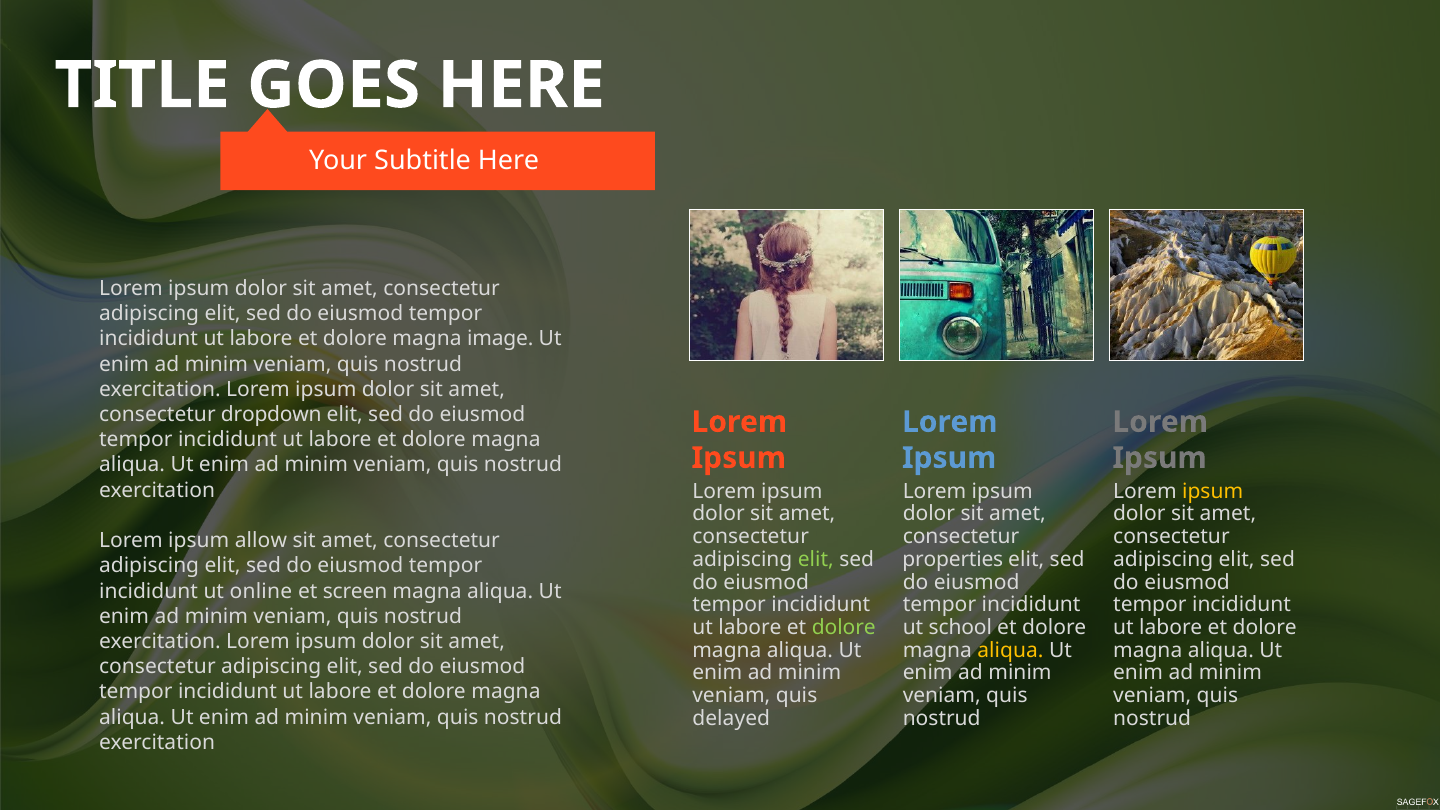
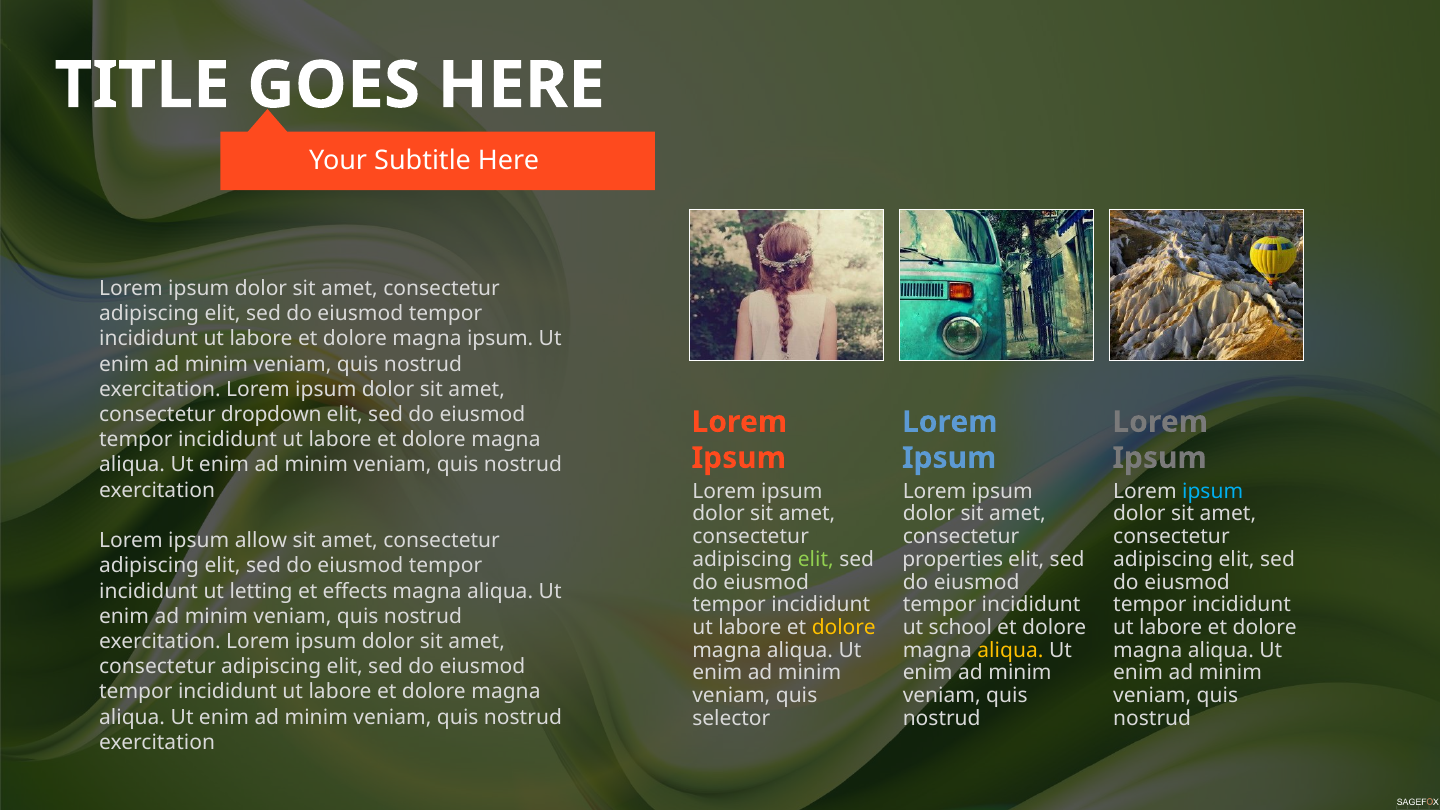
magna image: image -> ipsum (500, 339)
ipsum colour: yellow -> light blue (1213, 491)
online: online -> letting (261, 591)
screen: screen -> effects (355, 591)
dolore colour: light green -> yellow (844, 628)
delayed: delayed -> selector (731, 718)
